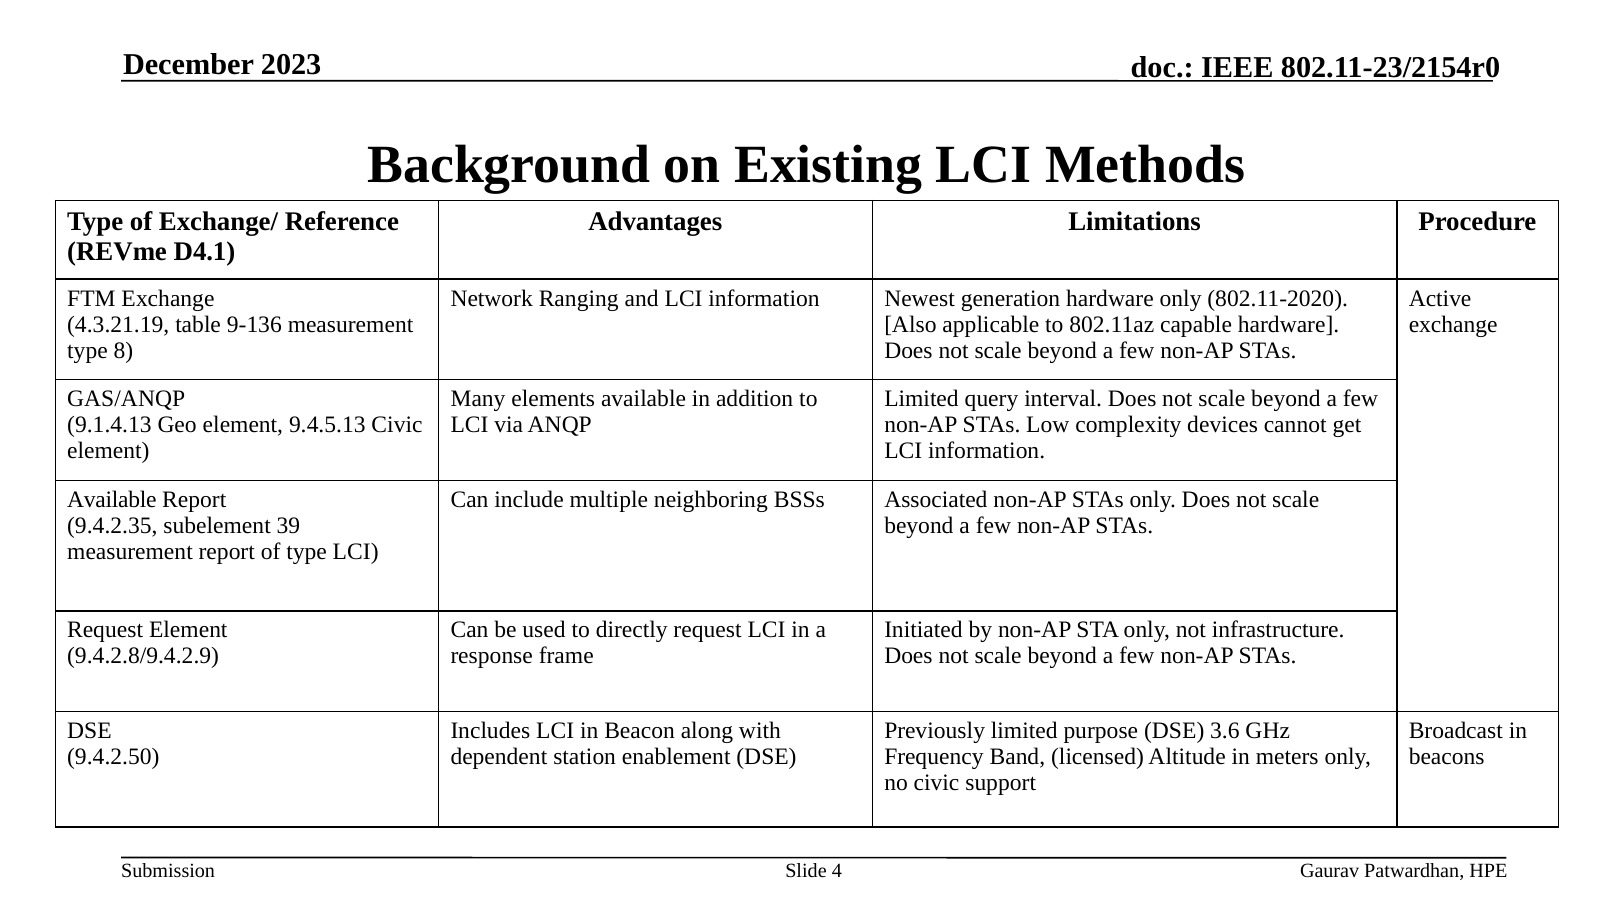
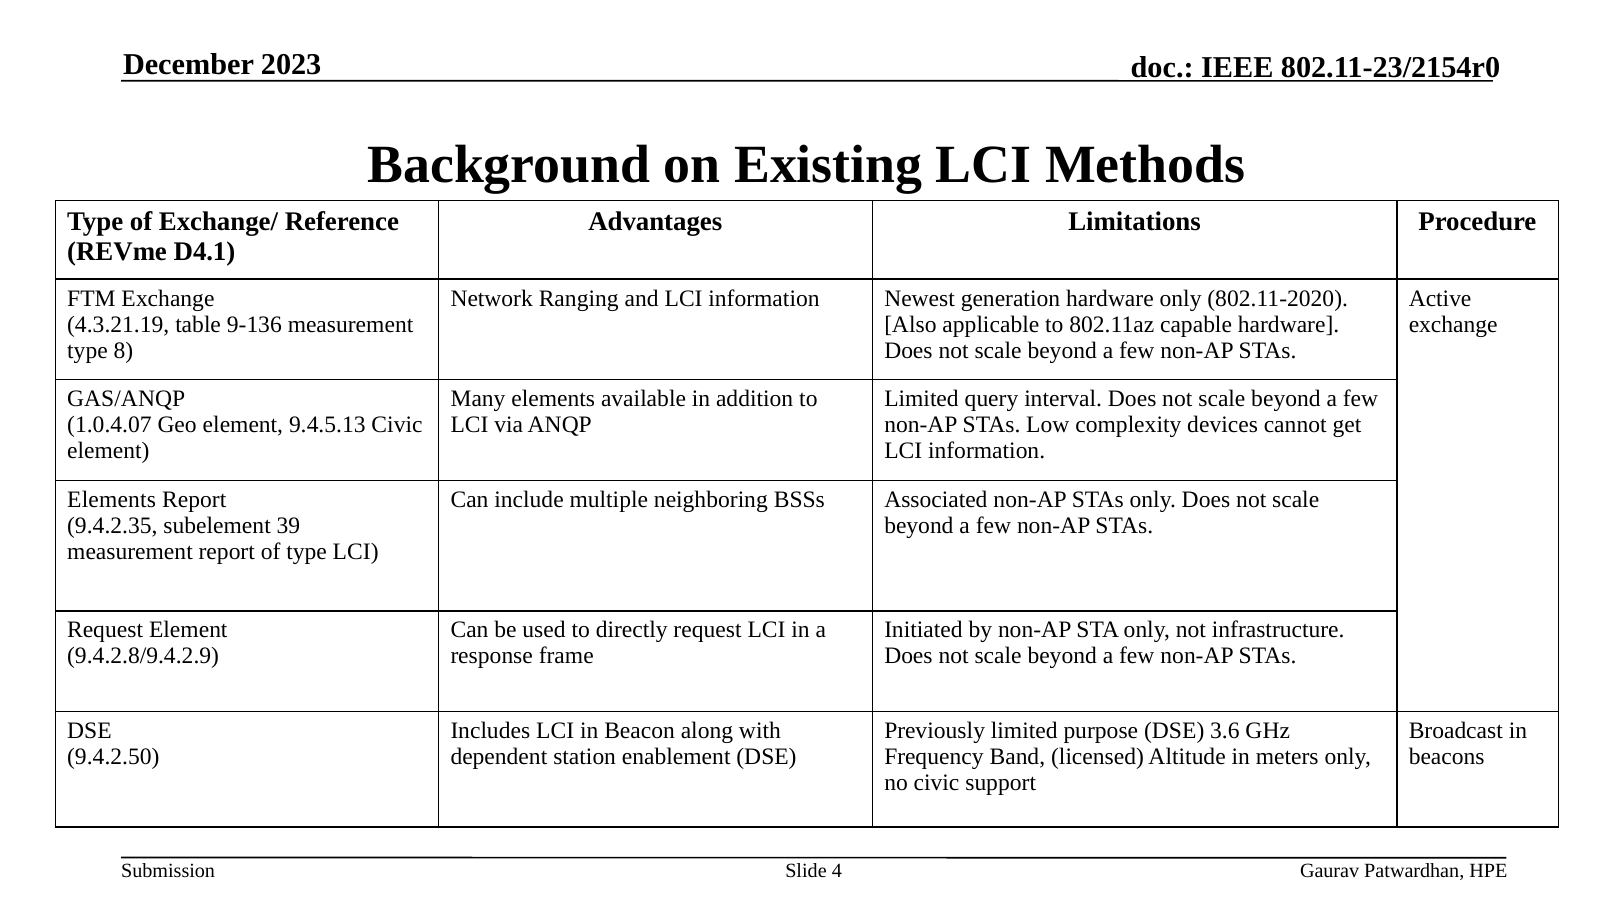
9.1.4.13: 9.1.4.13 -> 1.0.4.07 (109, 425)
Available: Available -> Elements (112, 499)
